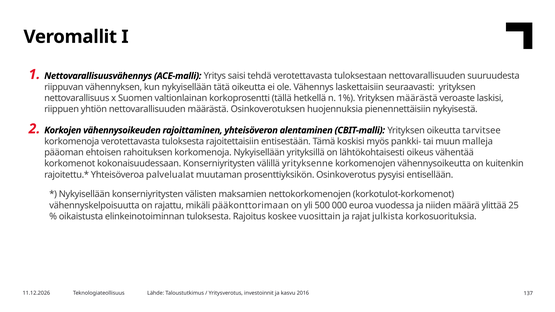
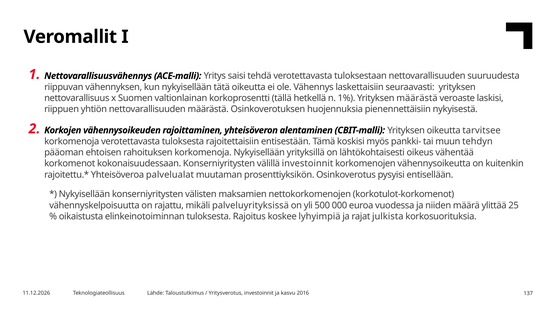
malleja: malleja -> tehdyn (477, 141)
välillä yrityksenne: yrityksenne -> investoinnit (308, 164)
pääkonttorimaan: pääkonttorimaan -> palveluyrityksissä (251, 205)
vuosittain: vuosittain -> lyhyimpiä (320, 217)
